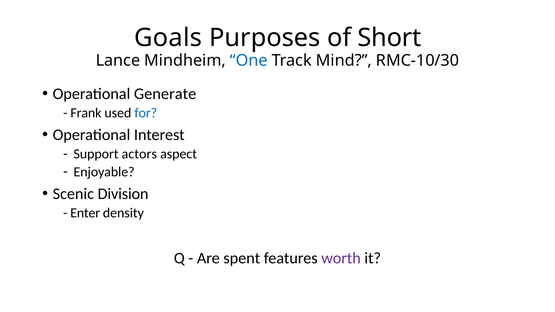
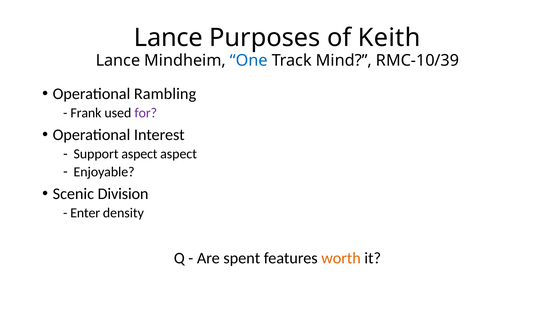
Goals: Goals -> Lance (168, 38)
Short: Short -> Keith (389, 38)
RMC-10/30: RMC-10/30 -> RMC-10/39 (418, 60)
Generate: Generate -> Rambling (165, 94)
for colour: blue -> purple (146, 113)
Support actors: actors -> aspect (139, 154)
worth colour: purple -> orange (341, 258)
